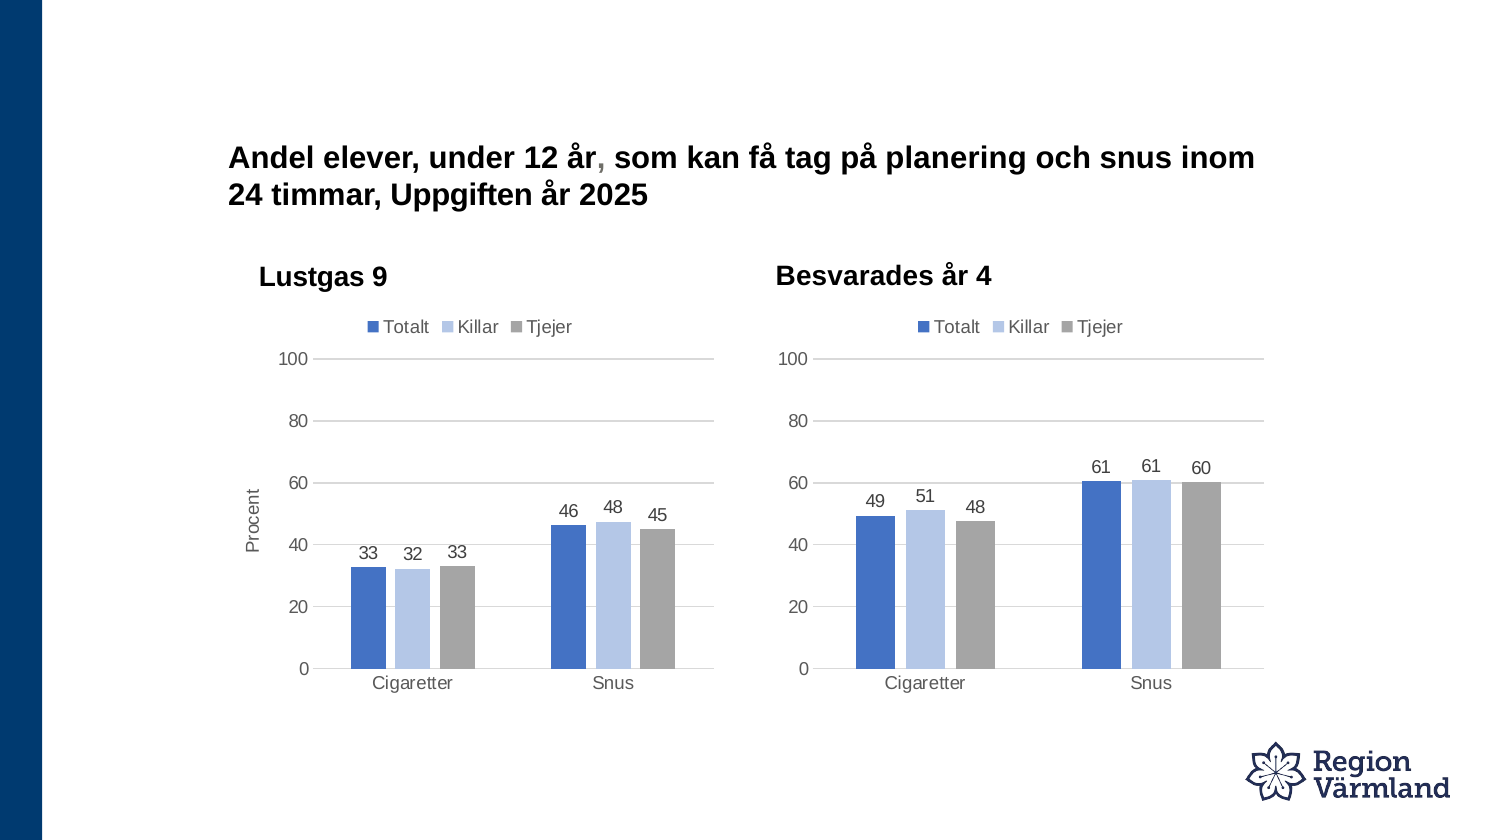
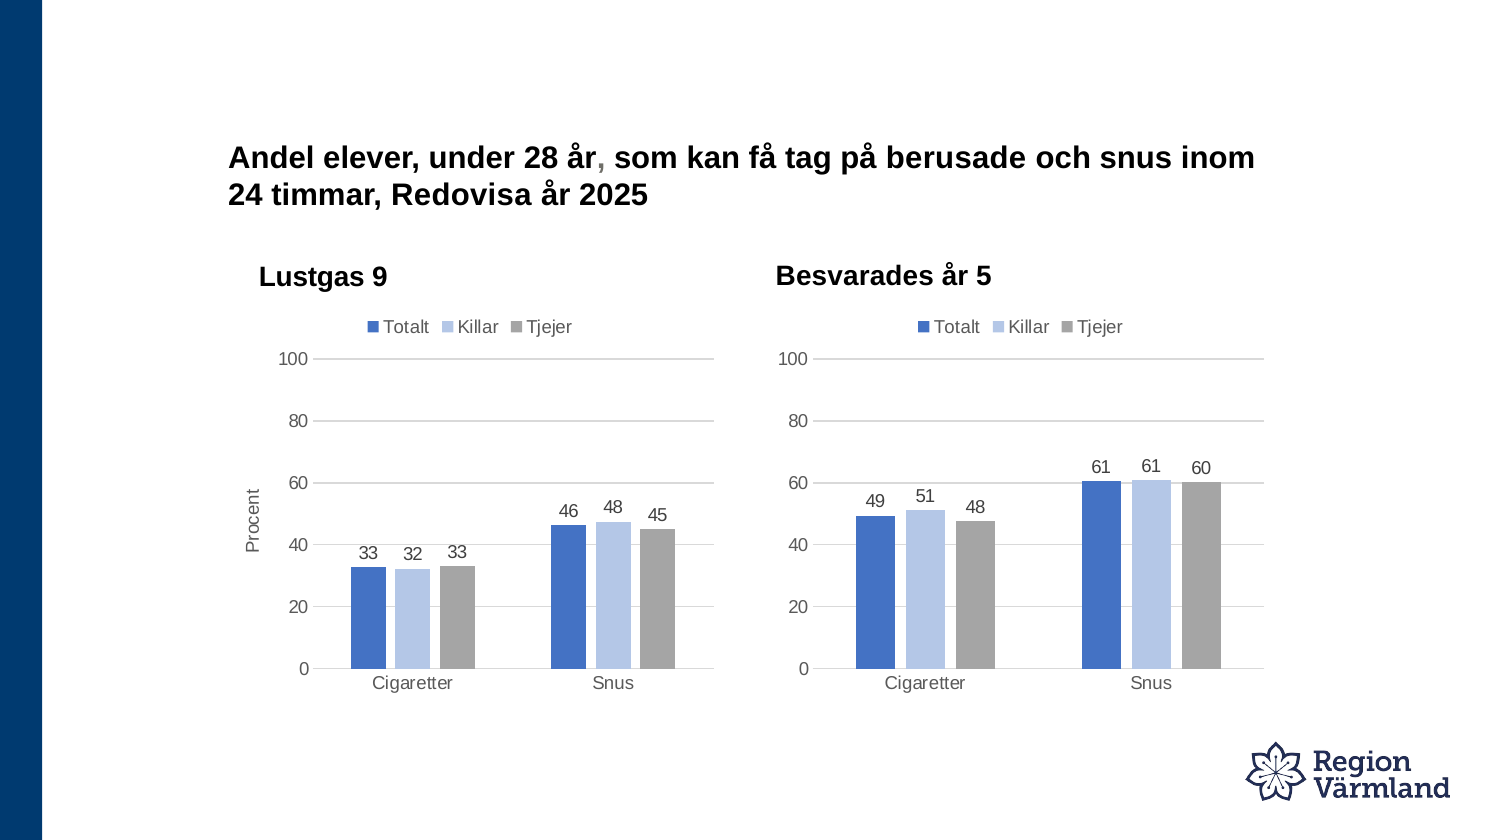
12: 12 -> 28 (541, 158)
planering: planering -> berusade (956, 158)
Uppgiften: Uppgiften -> Redovisa (461, 195)
4: 4 -> 5 (984, 276)
